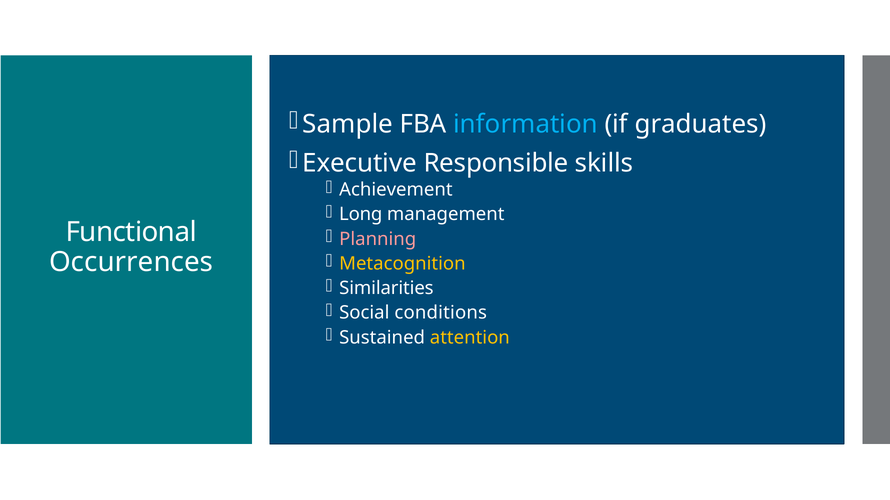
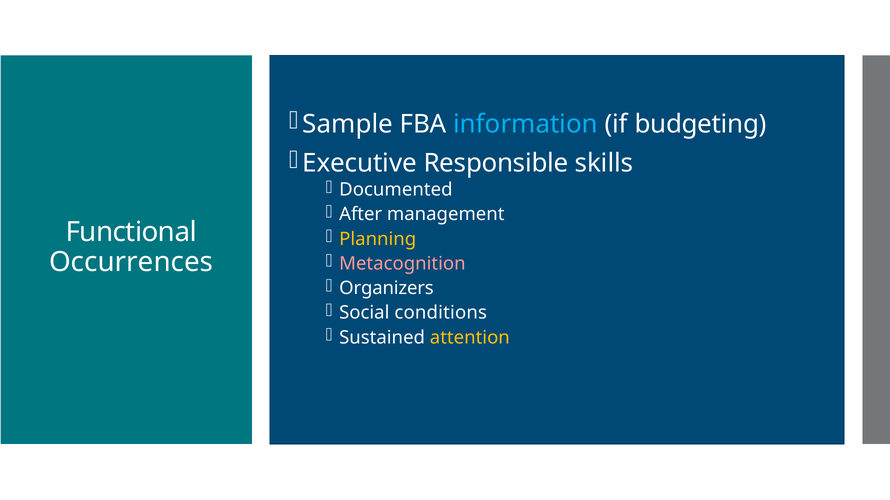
graduates: graduates -> budgeting (701, 124)
Achievement: Achievement -> Documented (396, 190)
Long: Long -> After (361, 215)
Planning colour: pink -> yellow (378, 239)
Metacognition colour: yellow -> pink (402, 264)
Similarities: Similarities -> Organizers (386, 289)
